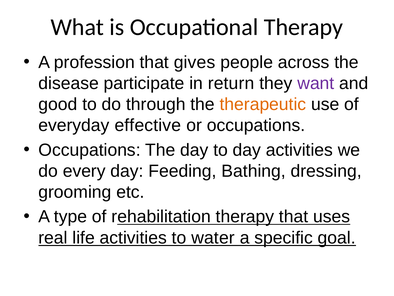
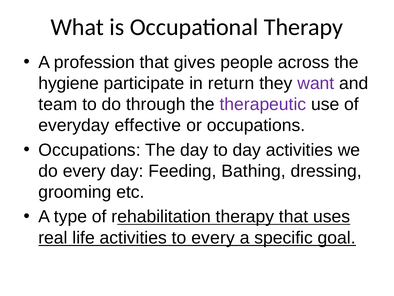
disease: disease -> hygiene (69, 83)
good: good -> team (58, 104)
therapeutic colour: orange -> purple (263, 104)
to water: water -> every (213, 237)
